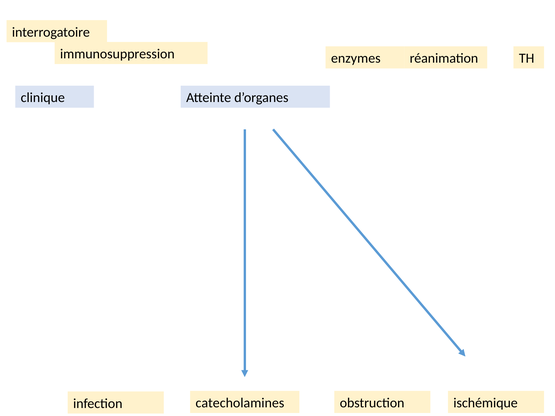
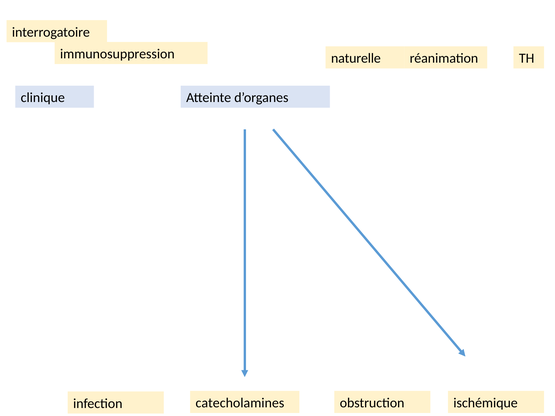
enzymes: enzymes -> naturelle (356, 58)
